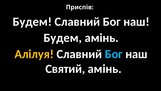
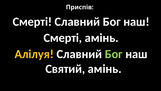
Будем: Будем -> Смерті (32, 22)
Будем: Будем -> Смерті (63, 38)
Бог colour: light blue -> light green (114, 54)
